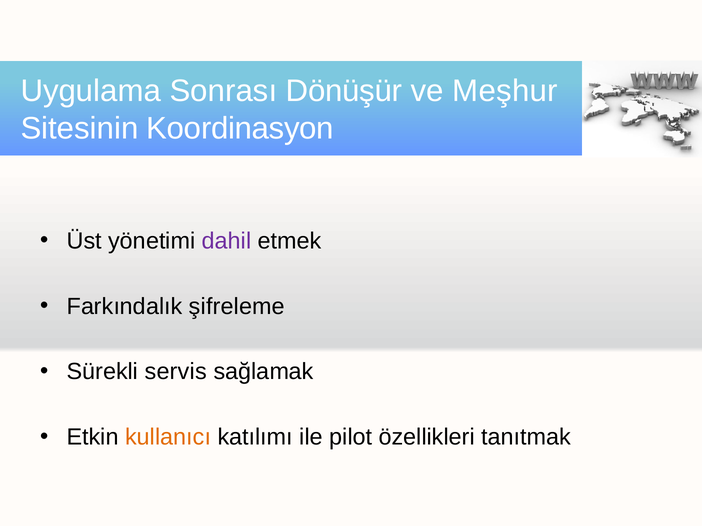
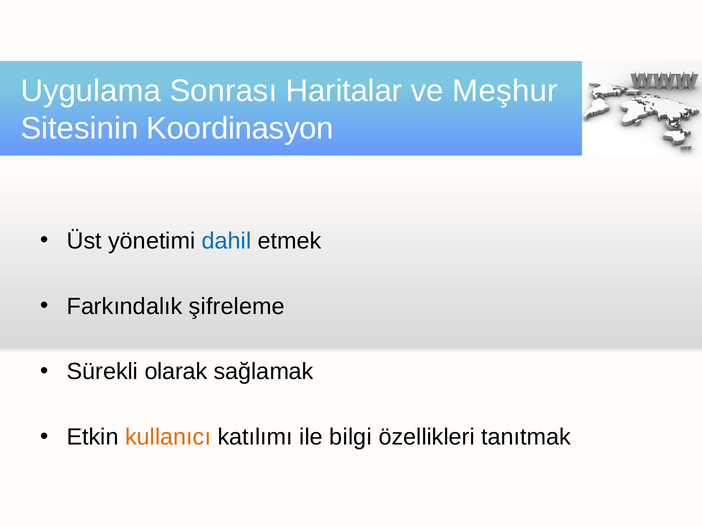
Dönüşür: Dönüşür -> Haritalar (344, 91)
dahil colour: purple -> blue (227, 241)
servis: servis -> olarak (176, 372)
pilot: pilot -> bilgi (351, 438)
